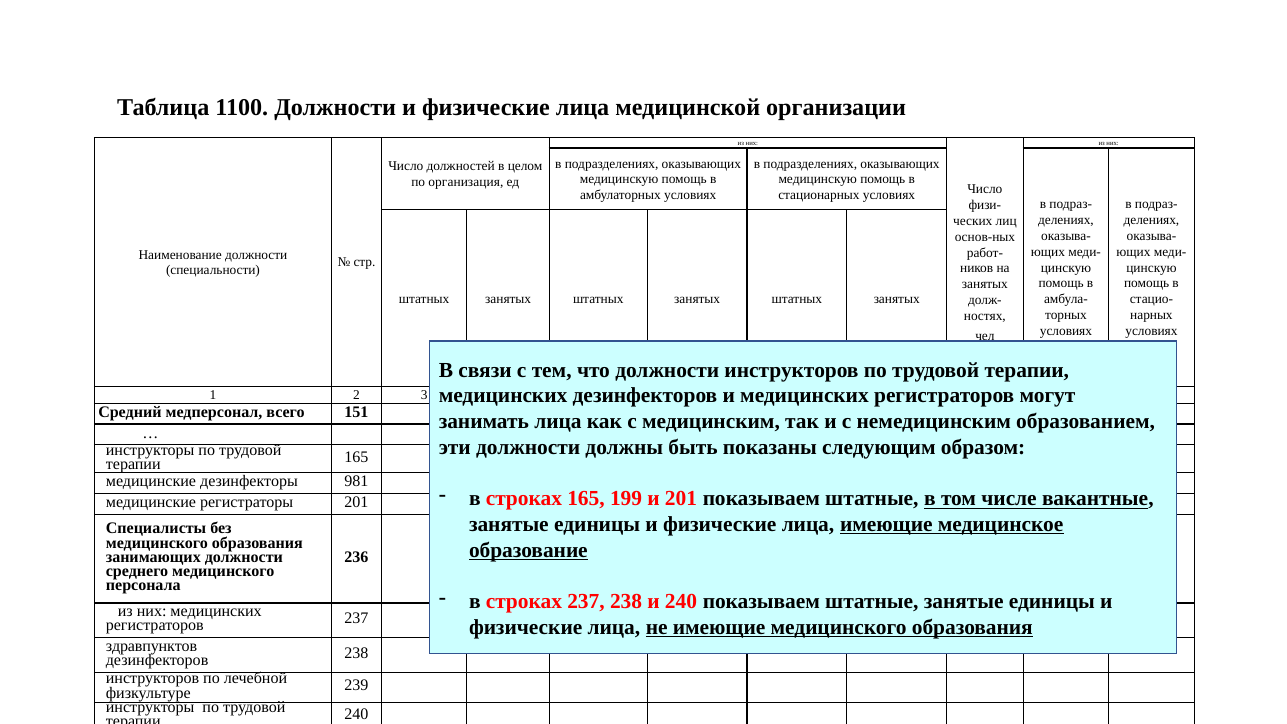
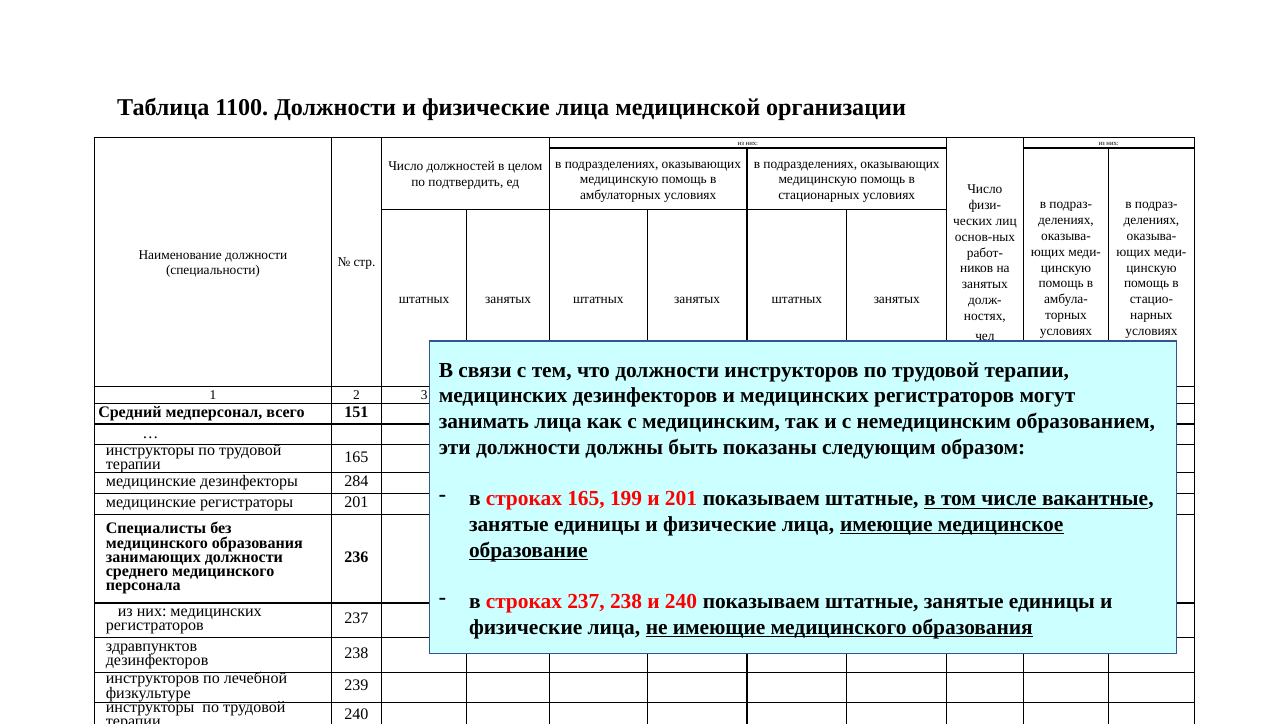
организация: организация -> подтвердить (466, 182)
981: 981 -> 284 (356, 481)
